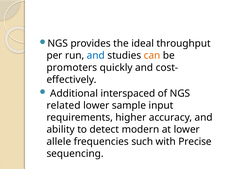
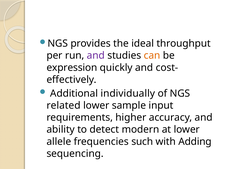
and colour: blue -> purple (96, 55)
promoters: promoters -> expression (72, 67)
interspaced: interspaced -> individually (128, 93)
Precise: Precise -> Adding (195, 141)
